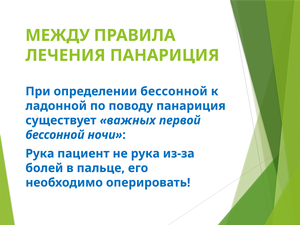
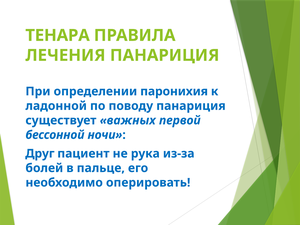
МЕЖДУ: МЕЖДУ -> ТЕНАРА (58, 35)
определении бессонной: бессонной -> паронихия (174, 91)
Рука: Рука -> Друг (40, 154)
